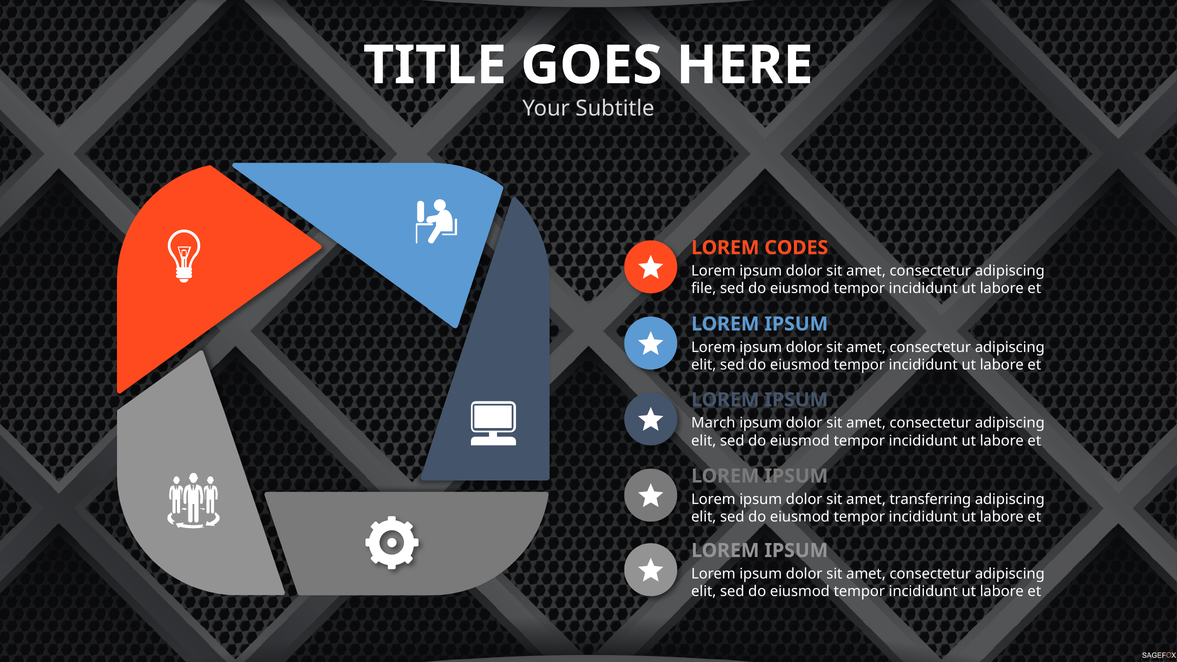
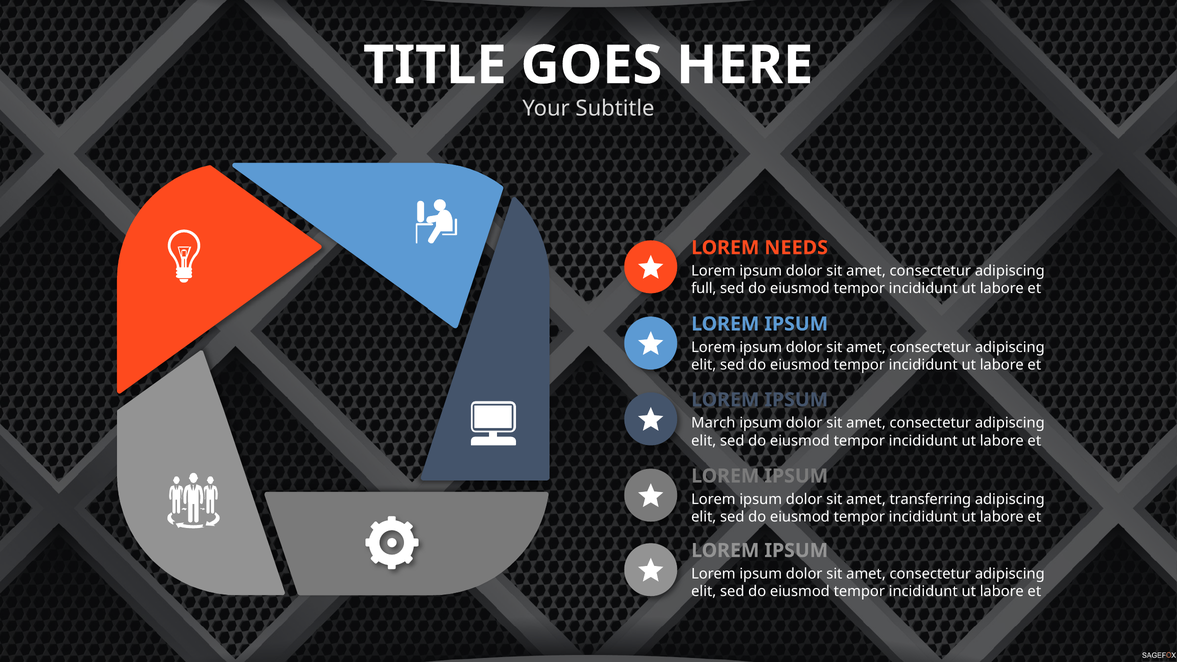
CODES: CODES -> NEEDS (796, 248)
file: file -> full (704, 289)
